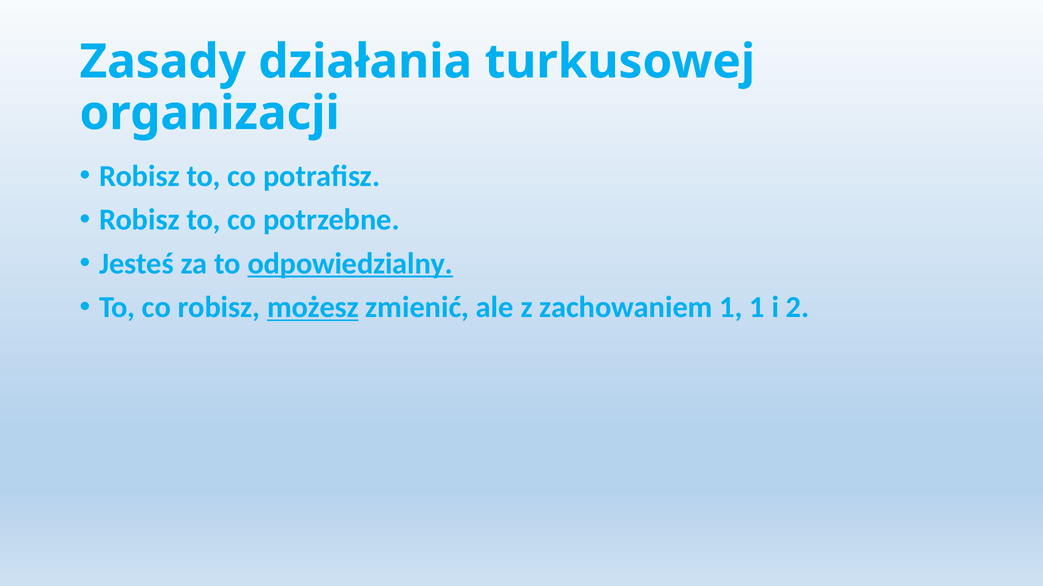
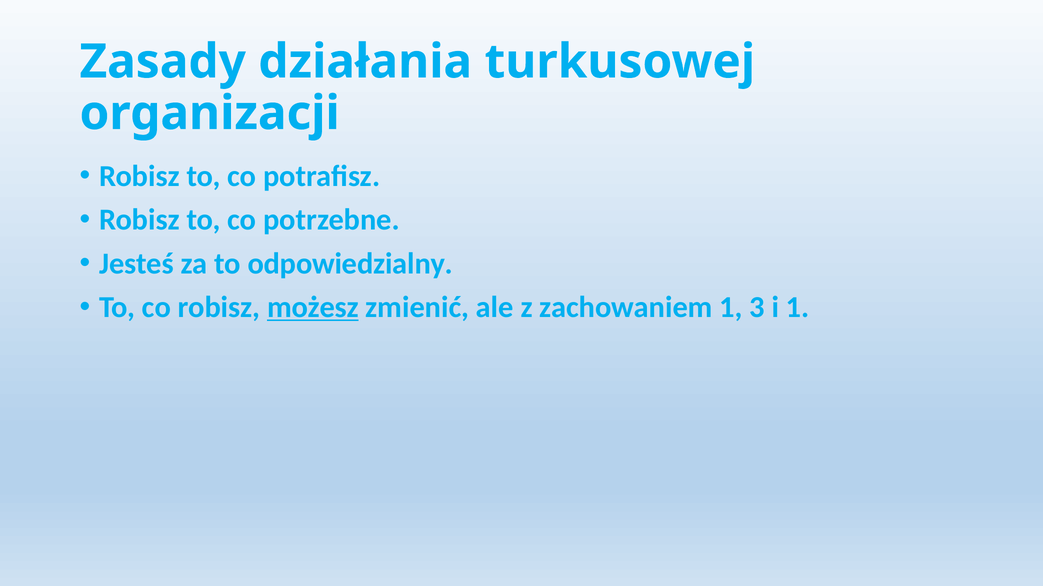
odpowiedzialny underline: present -> none (350, 264)
1 1: 1 -> 3 (757, 308)
i 2: 2 -> 1 (798, 308)
